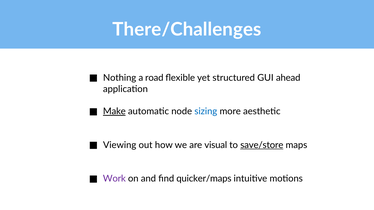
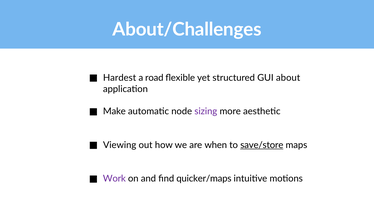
There/Challenges: There/Challenges -> About/Challenges (187, 29)
Nothing: Nothing -> Hardest (120, 78)
ahead: ahead -> about (288, 78)
Make underline: present -> none (114, 112)
sizing colour: blue -> purple (206, 112)
visual: visual -> when (216, 145)
